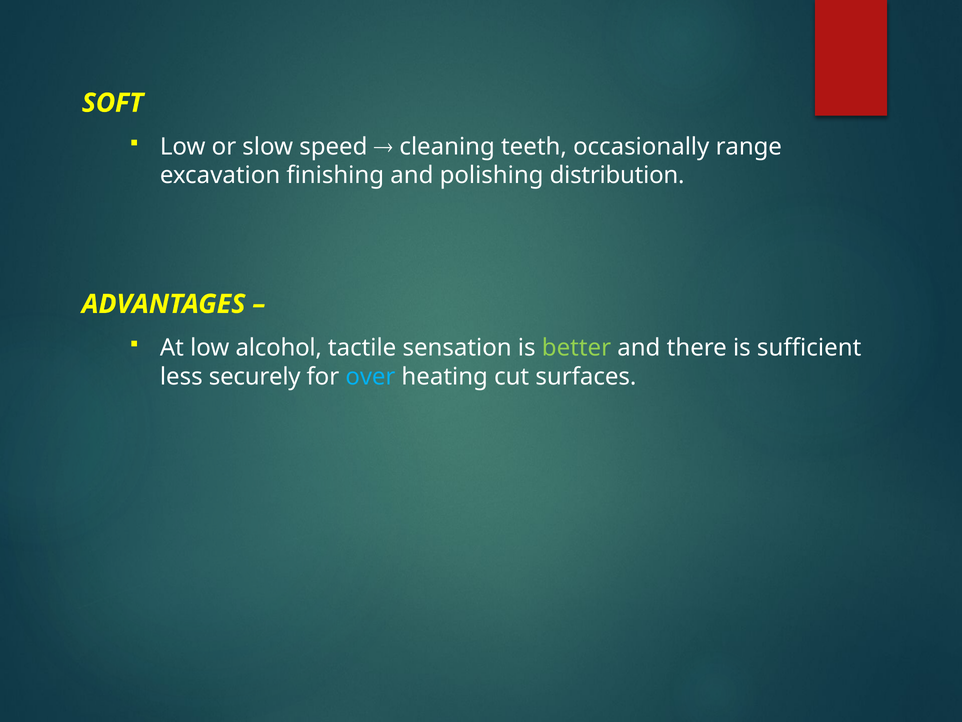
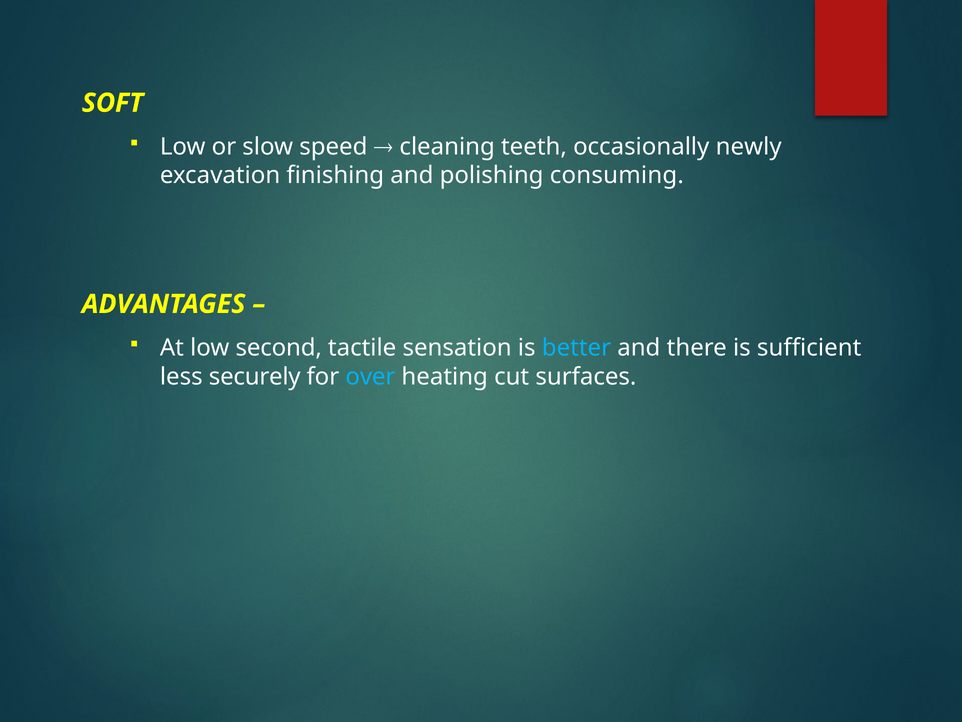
range: range -> newly (749, 147)
distribution: distribution -> consuming (617, 175)
alcohol: alcohol -> second (279, 348)
better colour: light green -> light blue (576, 348)
